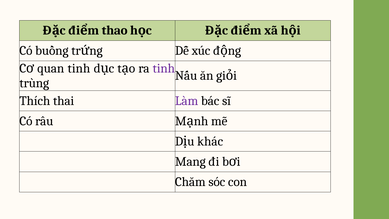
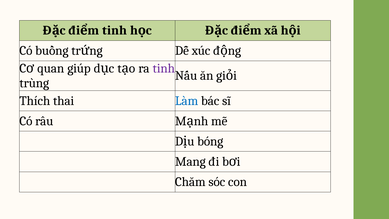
thao: thao -> tinh (115, 30)
quan tinh: tinh -> giúp (79, 68)
Làm colour: purple -> blue (187, 101)
khác: khác -> bóng (210, 141)
